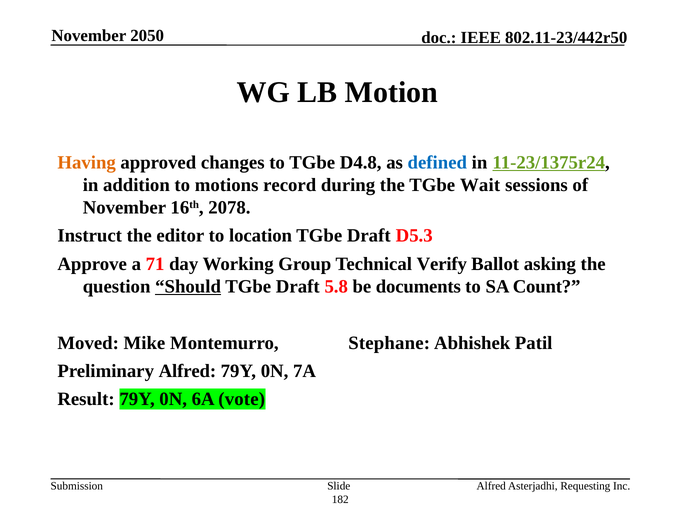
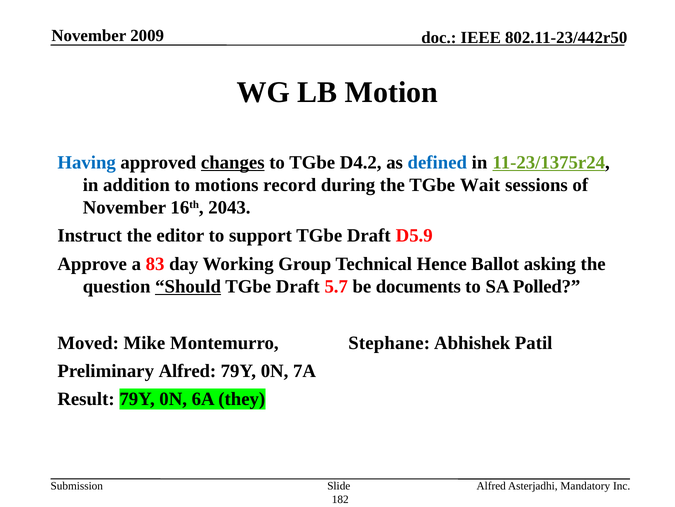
2050: 2050 -> 2009 (147, 36)
Having colour: orange -> blue (87, 162)
changes underline: none -> present (233, 162)
D4.8: D4.8 -> D4.2 (361, 162)
2078: 2078 -> 2043 (229, 207)
location: location -> support (260, 235)
D5.3: D5.3 -> D5.9 (414, 235)
71: 71 -> 83 (155, 264)
Verify: Verify -> Hence (442, 264)
5.8: 5.8 -> 5.7 (336, 286)
Count: Count -> Polled (547, 286)
vote: vote -> they (242, 399)
Requesting: Requesting -> Mandatory (585, 486)
